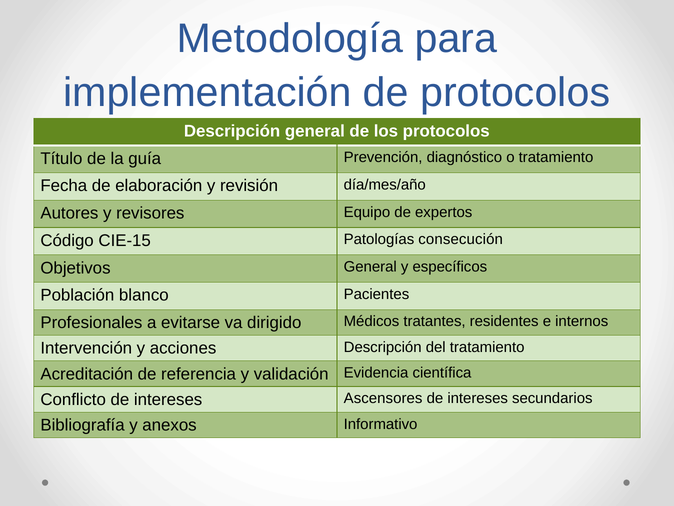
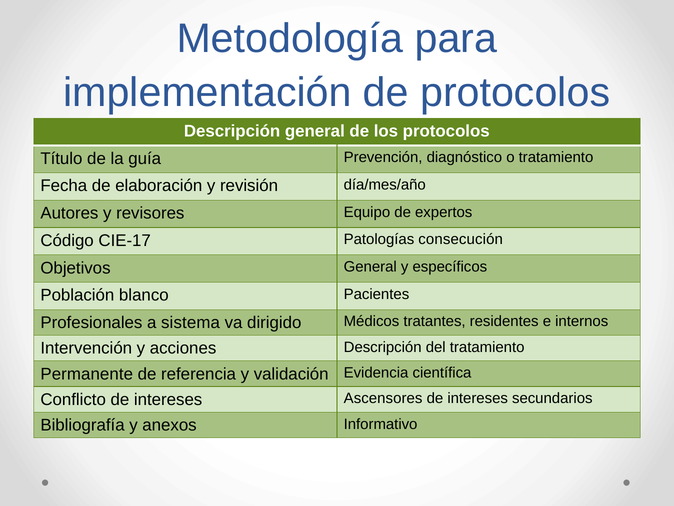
CIE-15: CIE-15 -> CIE-17 (125, 240)
evitarse: evitarse -> sistema (190, 322)
Acreditación: Acreditación -> Permanente (87, 374)
